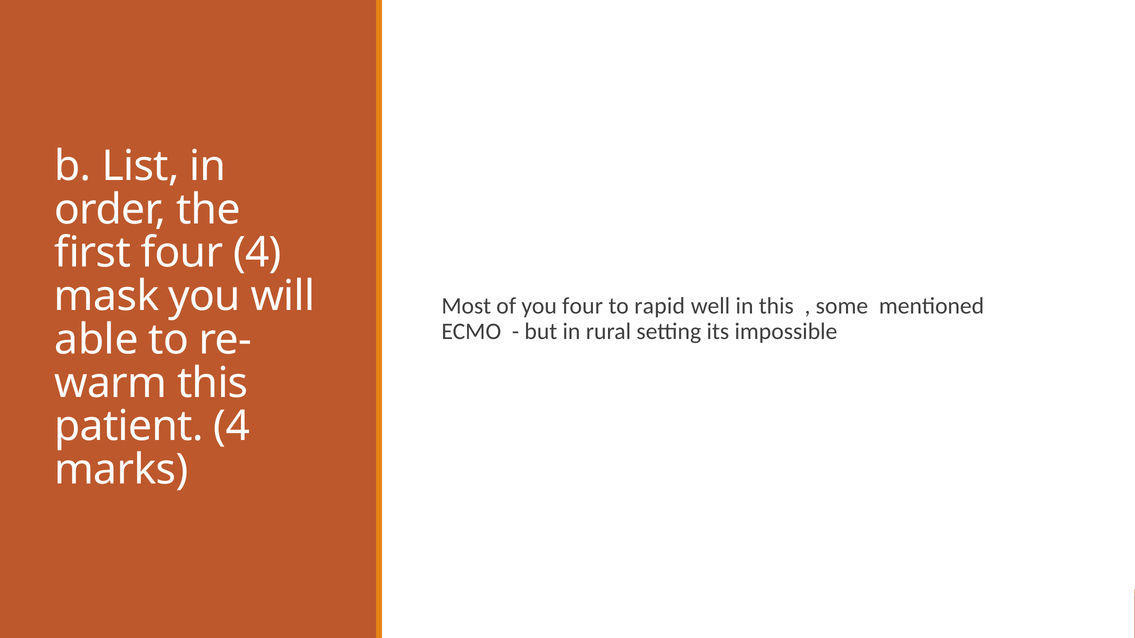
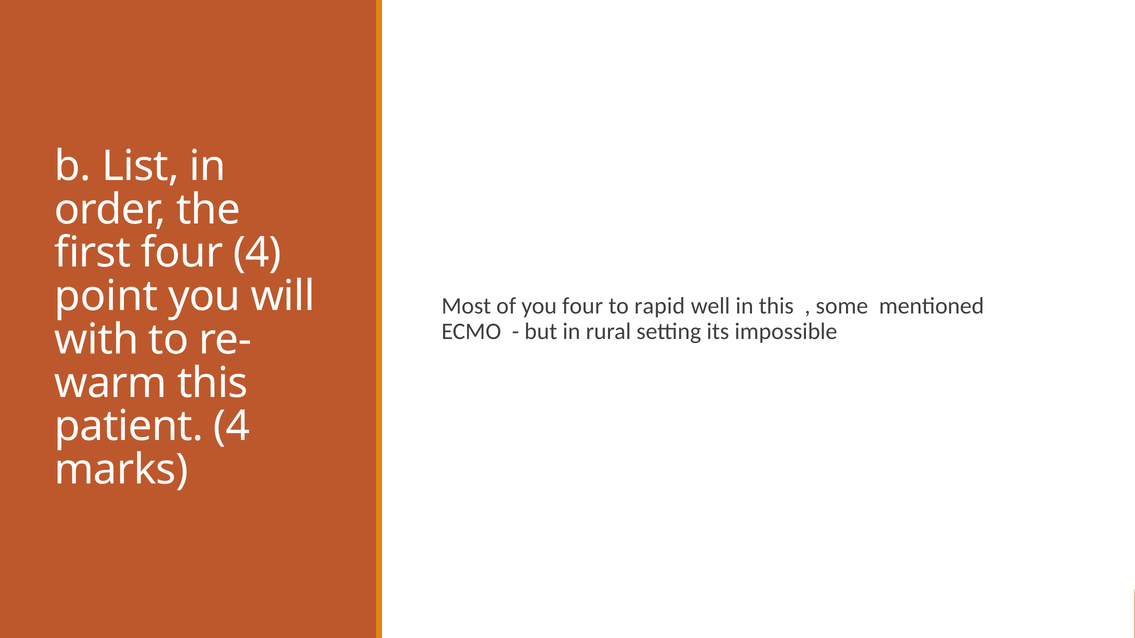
mask: mask -> point (106, 296)
able: able -> with (97, 340)
